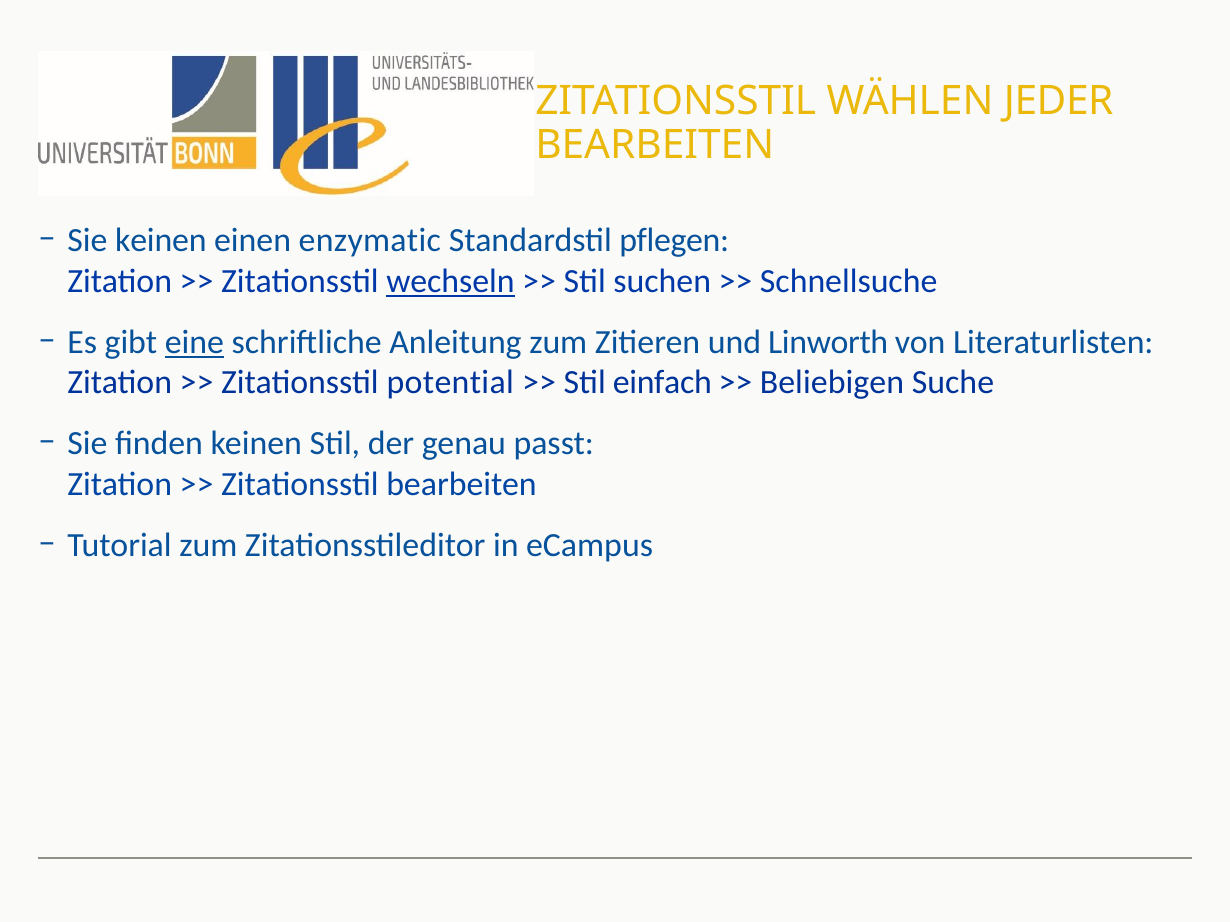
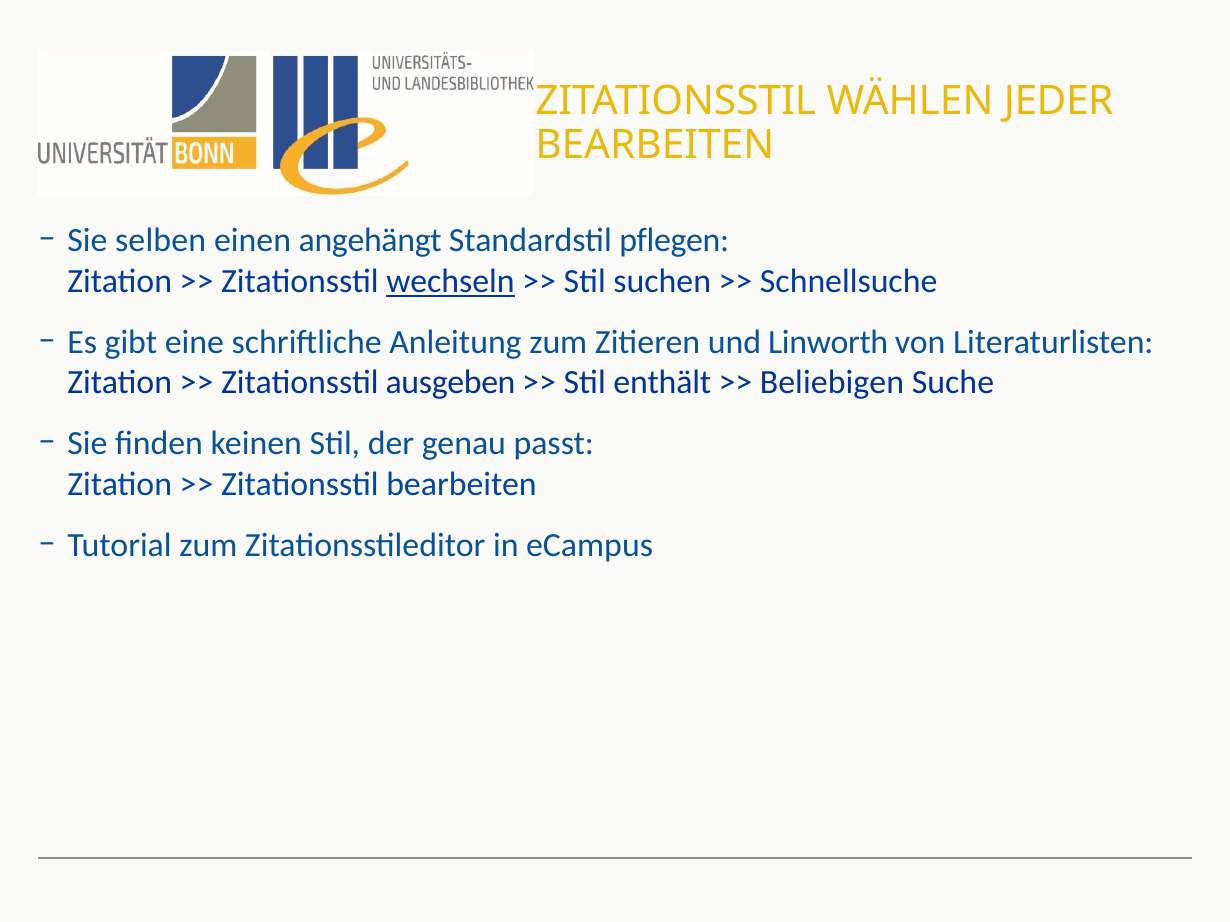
Sie keinen: keinen -> selben (161, 241)
enzymatic: enzymatic -> angehängt (370, 241)
eine underline: present -> none (194, 342)
potential: potential -> ausgeben (451, 383)
einfach: einfach -> enthält (662, 383)
